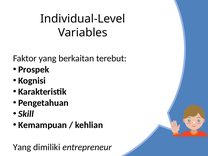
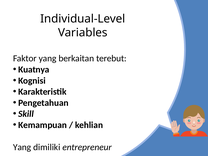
Prospek: Prospek -> Kuatnya (34, 70)
